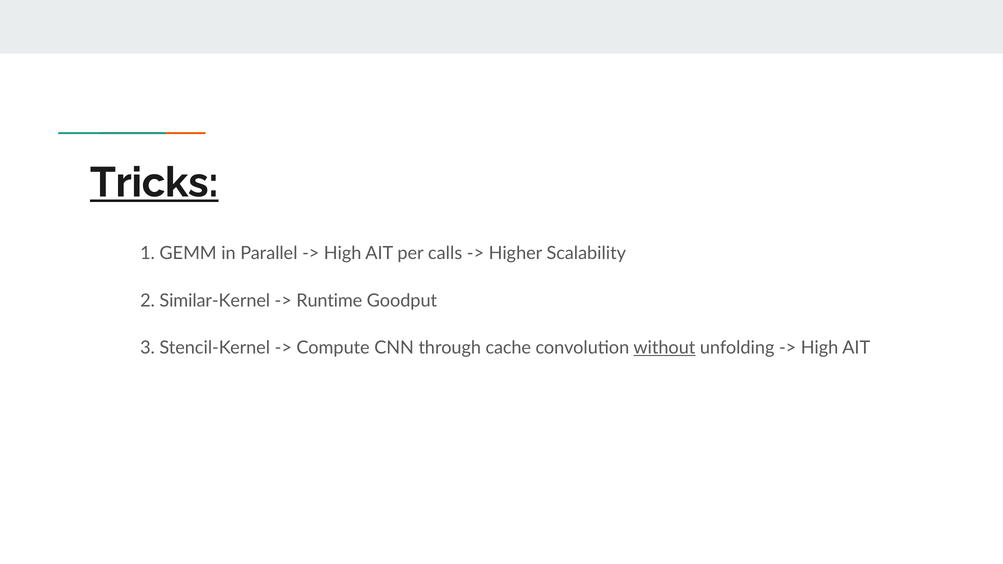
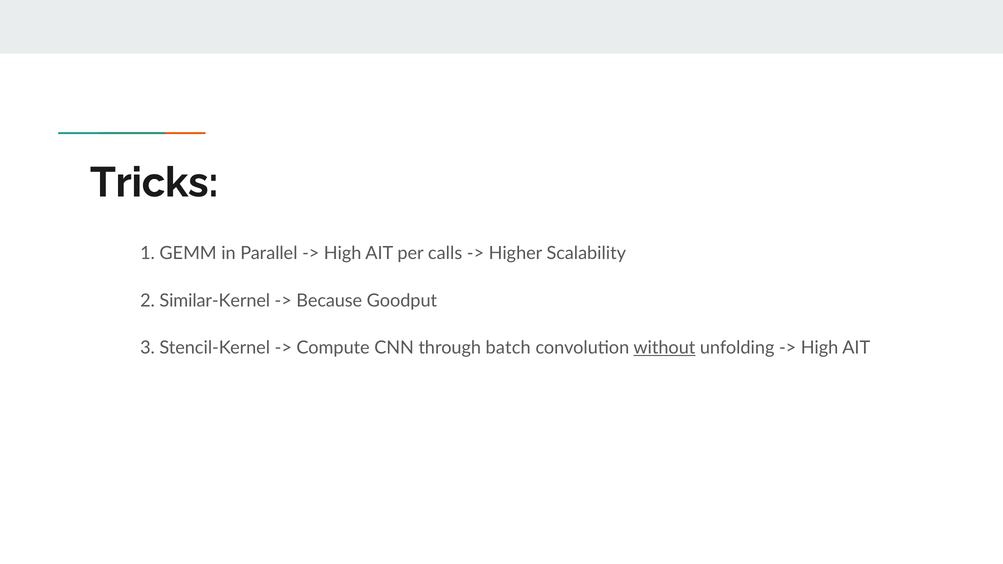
Tricks underline: present -> none (154, 183)
Runtime: Runtime -> Because (329, 301)
cache: cache -> batch (508, 348)
